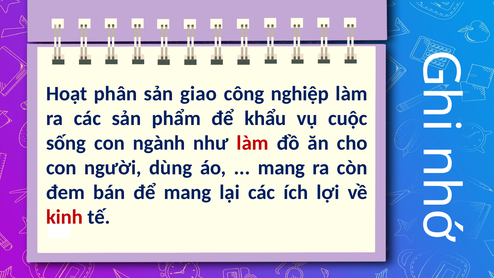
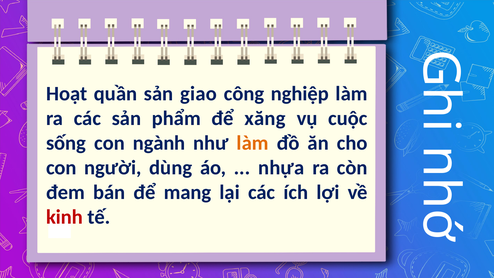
phân: phân -> quần (116, 94)
khẩu: khẩu -> xăng (265, 118)
làm colour: red -> orange (253, 143)
mang: mang -> nhựa (281, 168)
